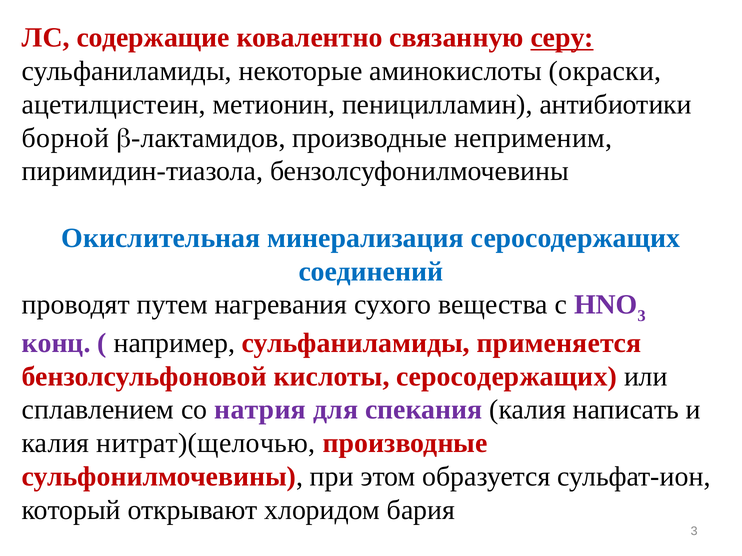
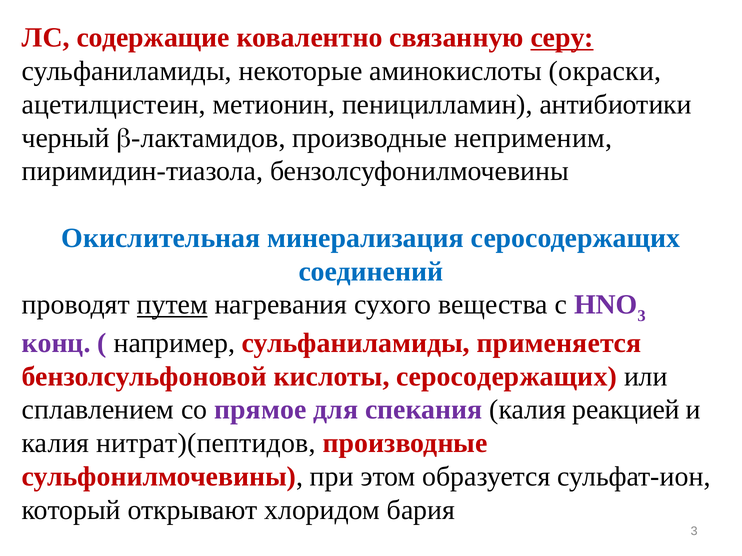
борной: борной -> черный (66, 138)
путем underline: none -> present (172, 305)
натрия: натрия -> прямое (260, 410)
написать: написать -> реакцией (626, 410)
нитрат)(щелочью: нитрат)(щелочью -> нитрат)(пептидов (206, 444)
